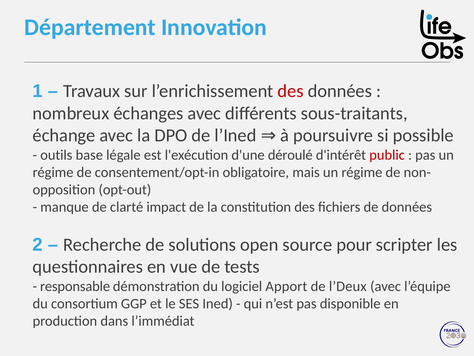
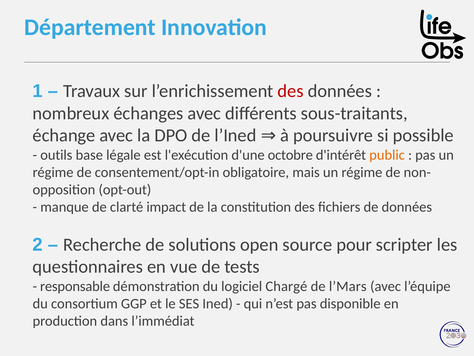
déroulé: déroulé -> octobre (290, 155)
public colour: red -> orange (387, 155)
Apport: Apport -> Chargé (286, 286)
l’Deux: l’Deux -> l’Mars (348, 286)
